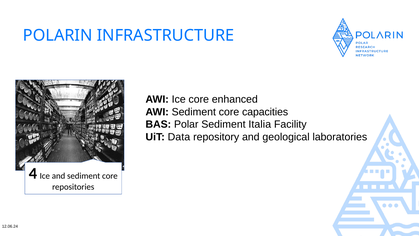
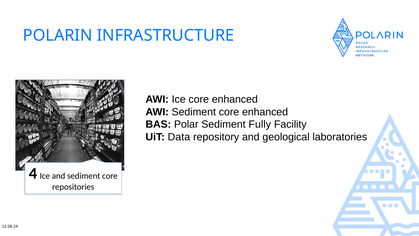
Sediment core capacities: capacities -> enhanced (265, 112)
Italia: Italia -> Fully (260, 124)
